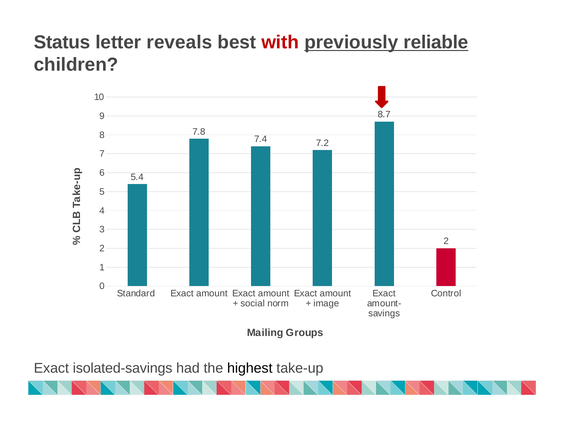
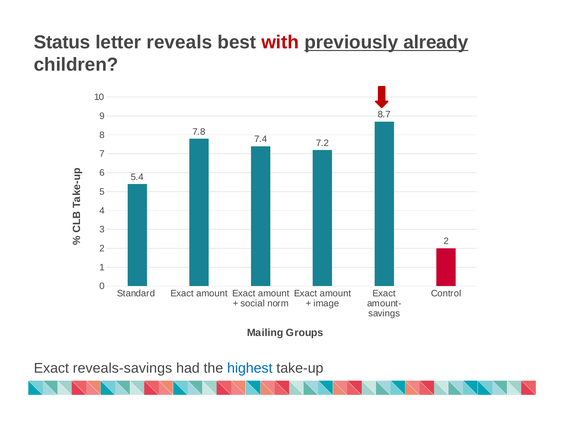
reliable: reliable -> already (436, 42)
isolated-savings: isolated-savings -> reveals-savings (122, 368)
highest colour: black -> blue (250, 368)
